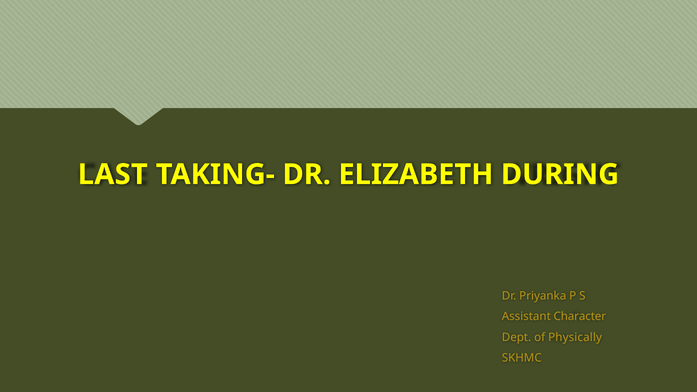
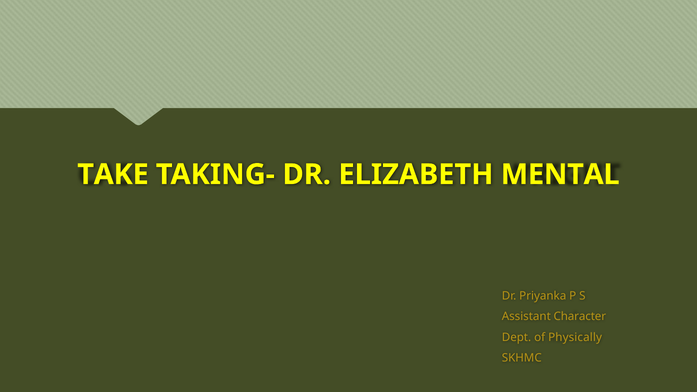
LAST: LAST -> TAKE (113, 175)
DURING: DURING -> MENTAL (560, 175)
